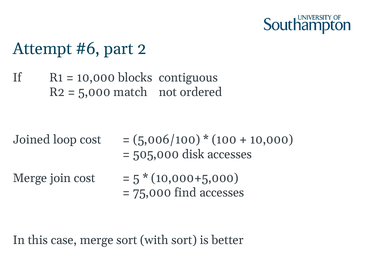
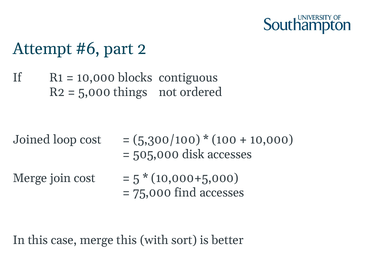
match: match -> things (130, 92)
5,006/100: 5,006/100 -> 5,300/100 (167, 140)
merge sort: sort -> this (127, 240)
